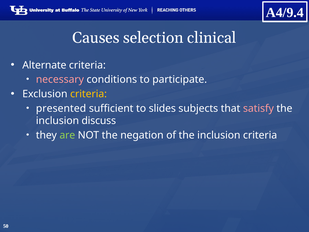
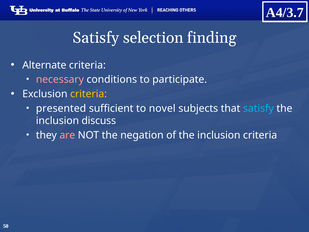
A4/9.4: A4/9.4 -> A4/3.7 (285, 13)
Causes: Causes -> Satisfy (96, 38)
clinical: clinical -> finding (212, 38)
slides: slides -> novel (162, 108)
satisfy colour: pink -> light blue (258, 108)
are colour: light green -> pink (67, 135)
